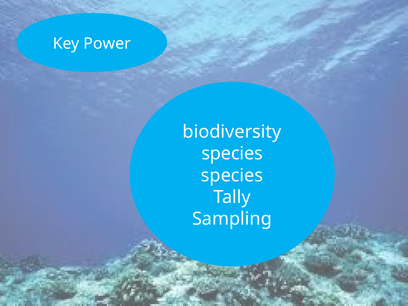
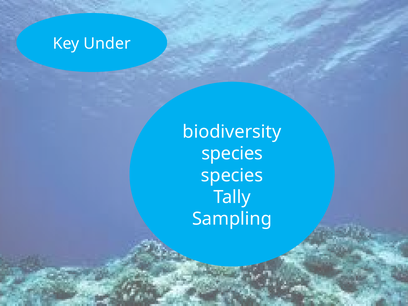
Power: Power -> Under (107, 44)
